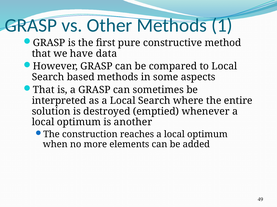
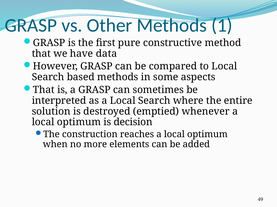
another: another -> decision (133, 123)
